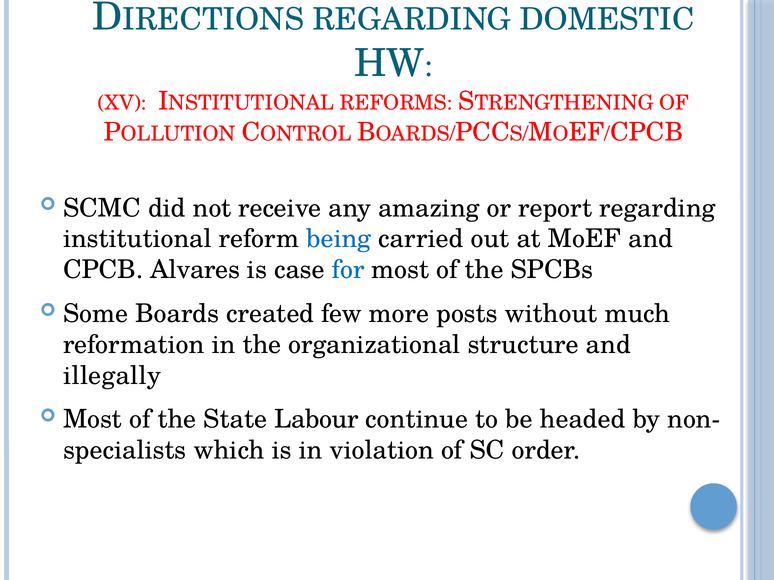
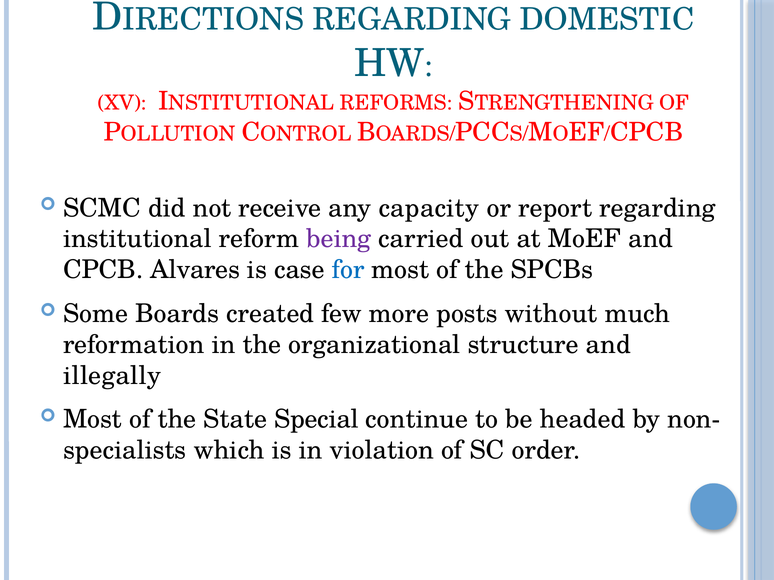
amazing: amazing -> capacity (429, 208)
being colour: blue -> purple (339, 239)
Labour: Labour -> Special (316, 420)
